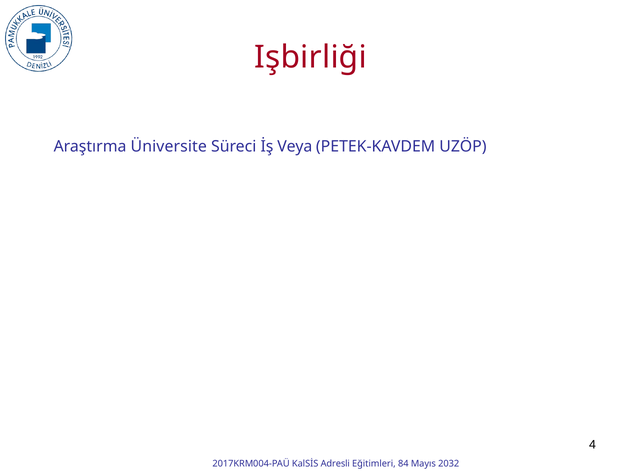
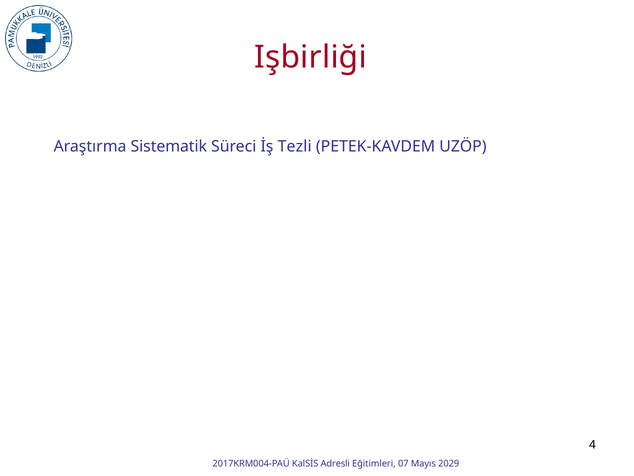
Üniversite: Üniversite -> Sistematik (169, 146)
Veya: Veya -> Tezli (295, 146)
84: 84 -> 07 (403, 463)
2032: 2032 -> 2029 (449, 463)
